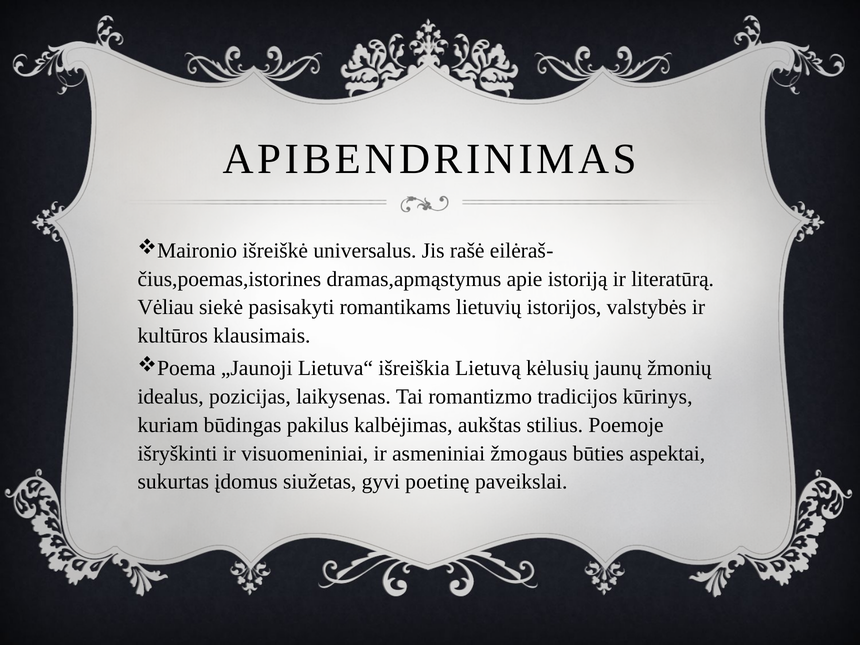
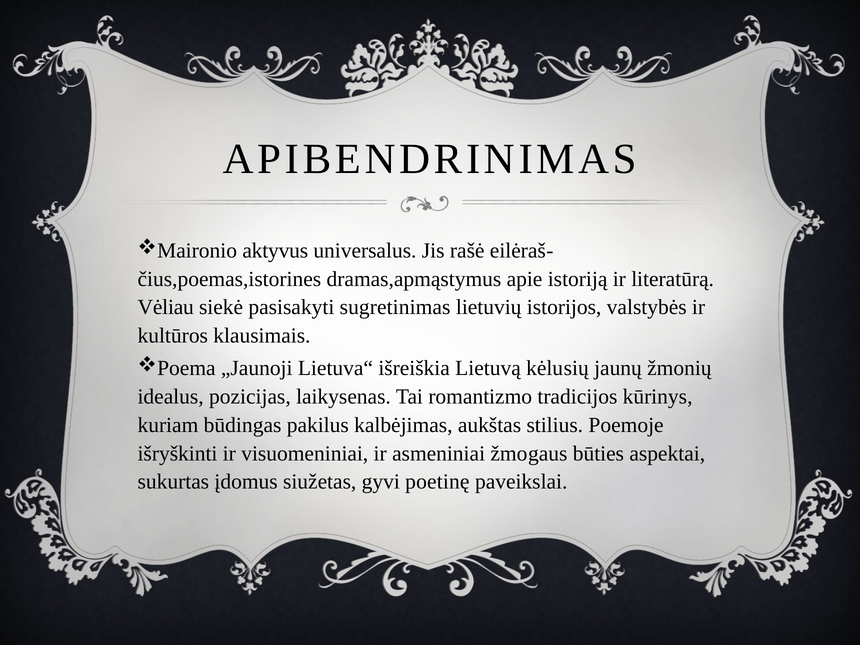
išreiškė: išreiškė -> aktyvus (275, 251)
romantikams: romantikams -> sugretinimas (395, 307)
